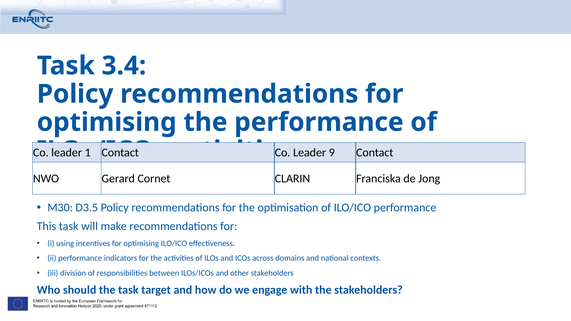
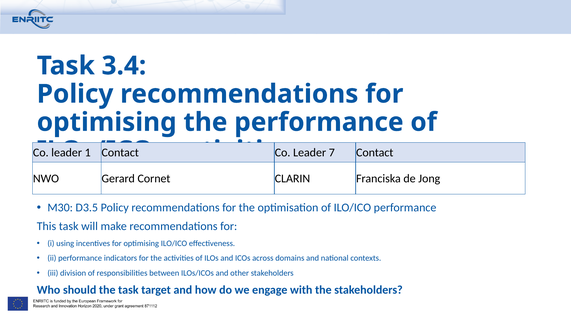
9: 9 -> 7 (332, 153)
